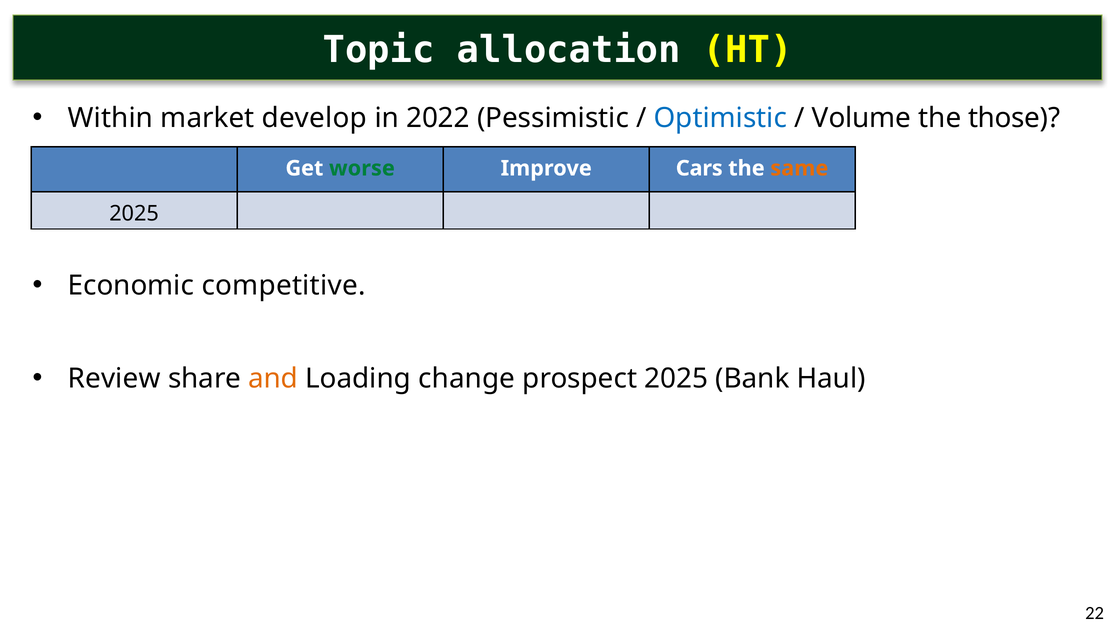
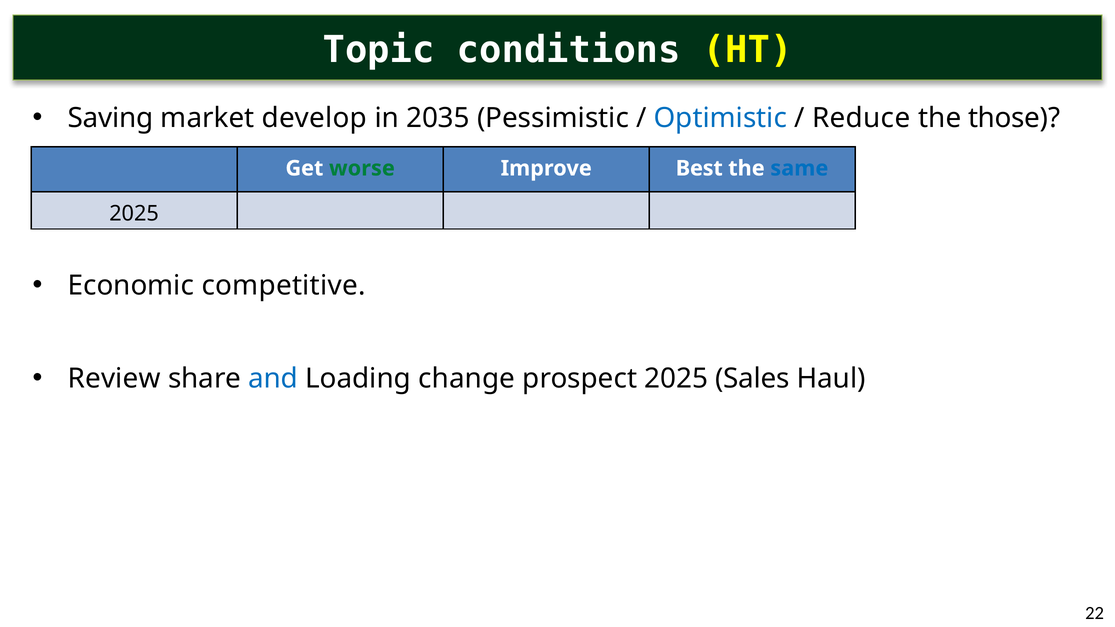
allocation: allocation -> conditions (569, 50)
Within: Within -> Saving (111, 118)
2022: 2022 -> 2035 (438, 118)
Volume: Volume -> Reduce (861, 118)
Cars: Cars -> Best (699, 168)
same colour: orange -> blue (799, 168)
and colour: orange -> blue (273, 378)
Bank: Bank -> Sales (752, 378)
